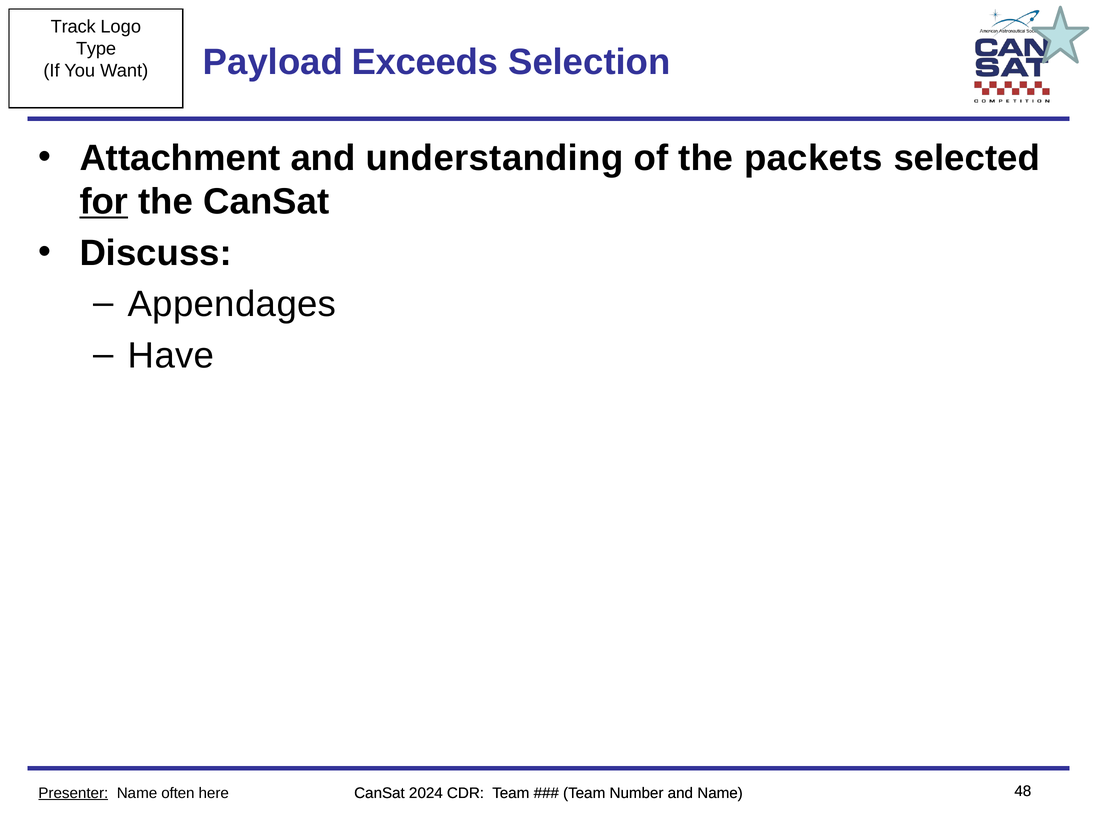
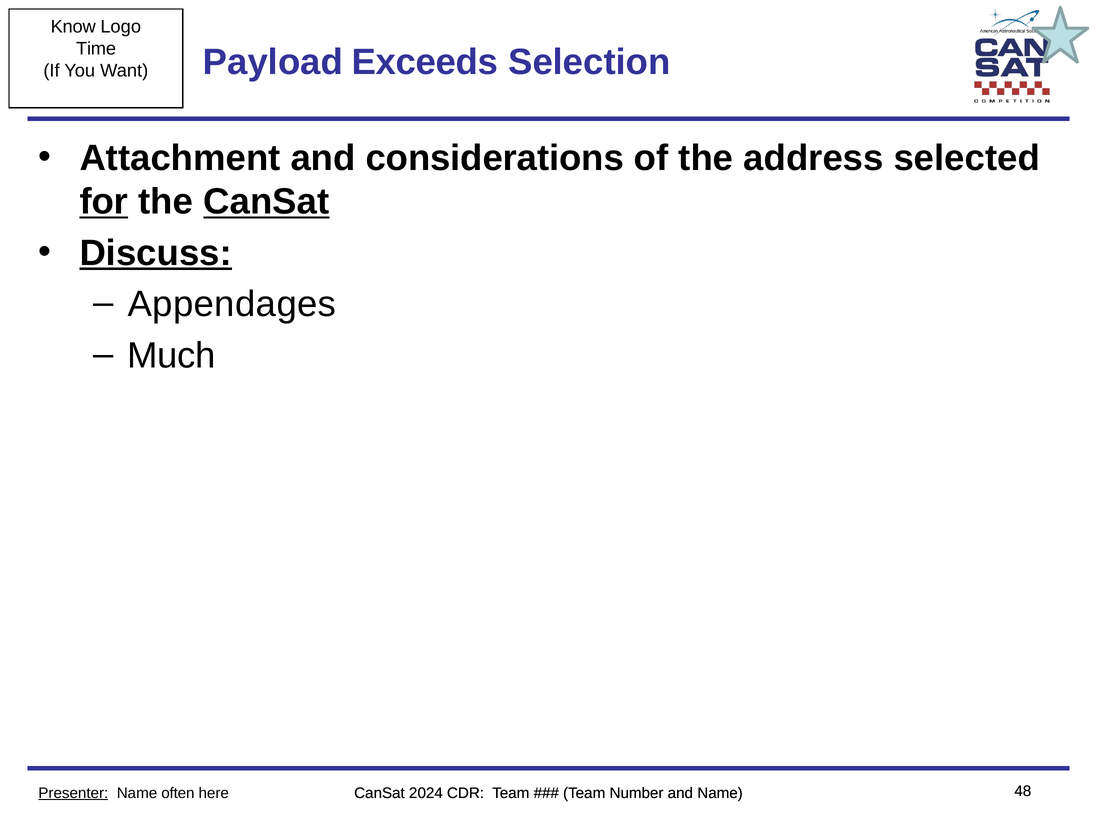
Track: Track -> Know (73, 27)
Type: Type -> Time (96, 49)
understanding: understanding -> considerations (495, 158)
packets: packets -> address (813, 158)
CanSat underline: none -> present (266, 202)
Discuss underline: none -> present (156, 253)
Have: Have -> Much (171, 355)
